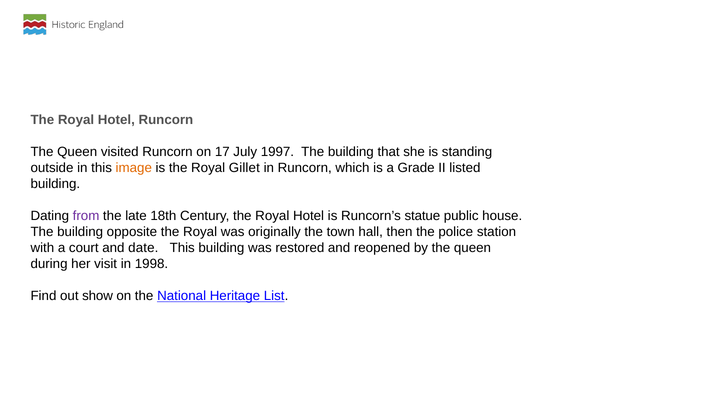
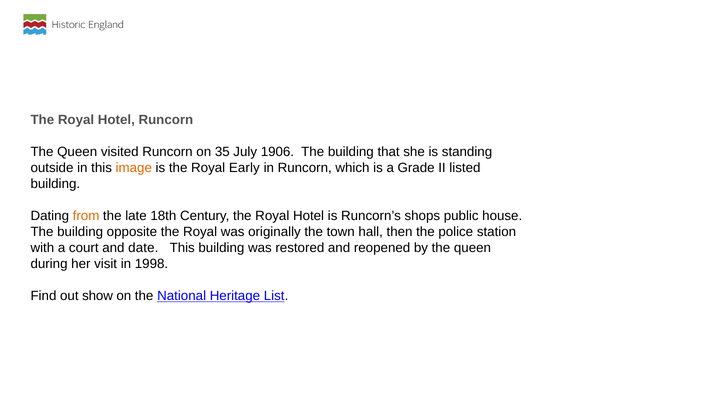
17: 17 -> 35 (222, 152)
1997: 1997 -> 1906 (277, 152)
Gillet: Gillet -> Early (244, 168)
from colour: purple -> orange (86, 216)
statue: statue -> shops (422, 216)
